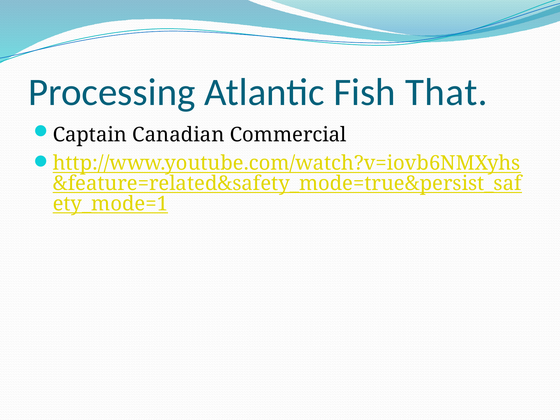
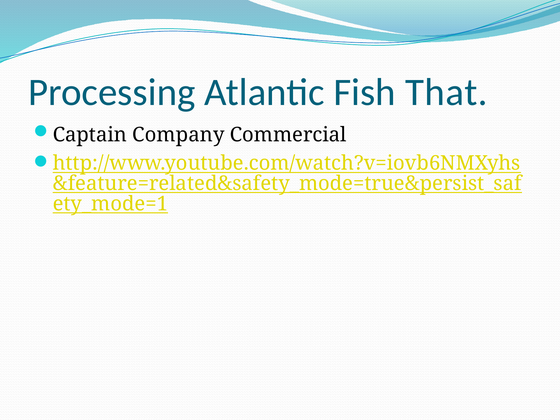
Canadian: Canadian -> Company (178, 135)
